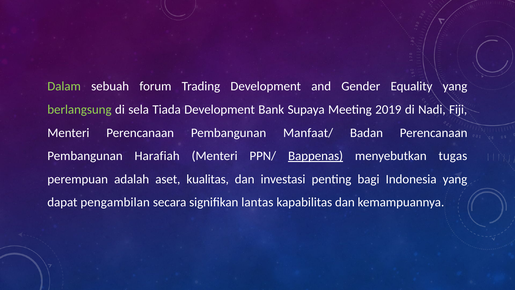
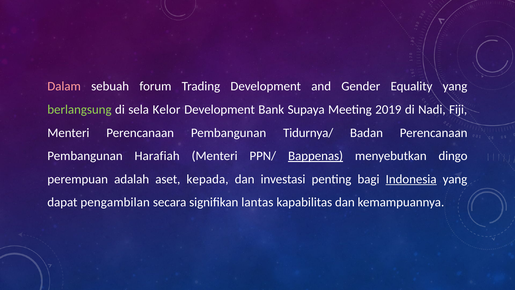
Dalam colour: light green -> pink (64, 86)
Tiada: Tiada -> Kelor (167, 109)
Manfaat/: Manfaat/ -> Tidurnya/ (308, 133)
tugas: tugas -> dingo (453, 156)
kualitas: kualitas -> kepada (208, 179)
Indonesia underline: none -> present (411, 179)
